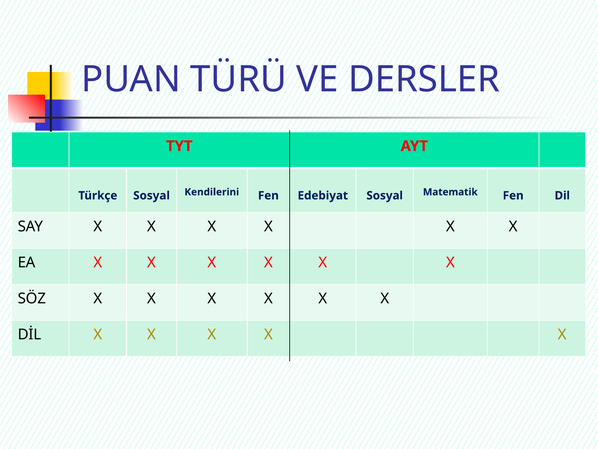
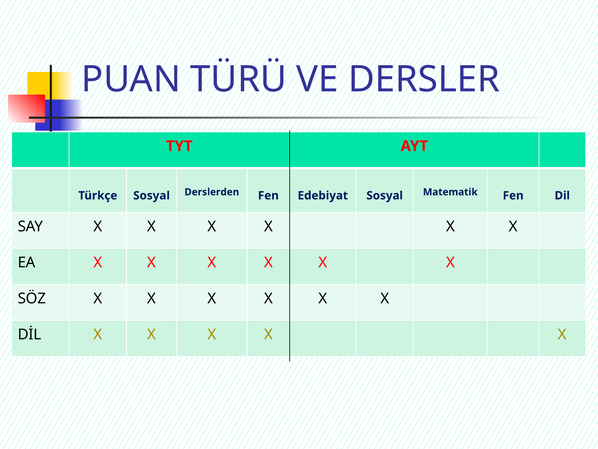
Kendilerini: Kendilerini -> Derslerden (212, 192)
